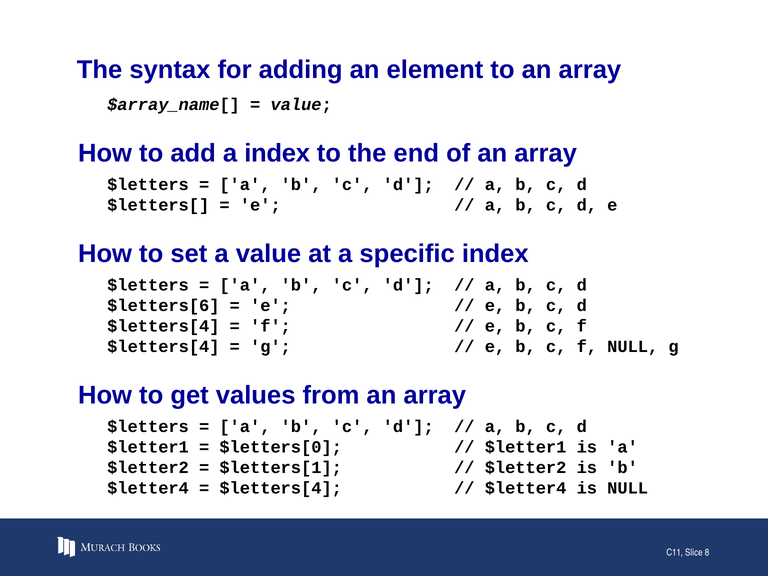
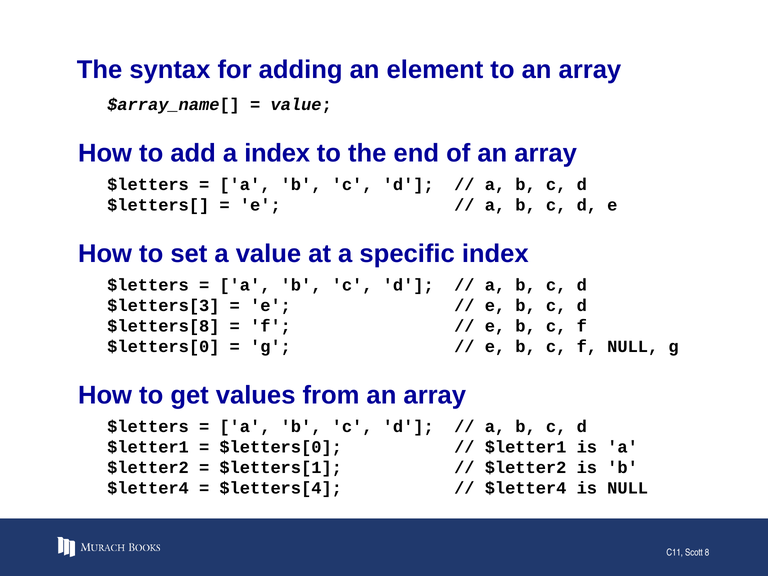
$letters[6: $letters[6 -> $letters[3 (163, 306)
$letters[4: $letters[4 -> $letters[8 (163, 326)
$letters[4: $letters[4 -> $letters[0 (163, 347)
Slice: Slice -> Scott (694, 553)
